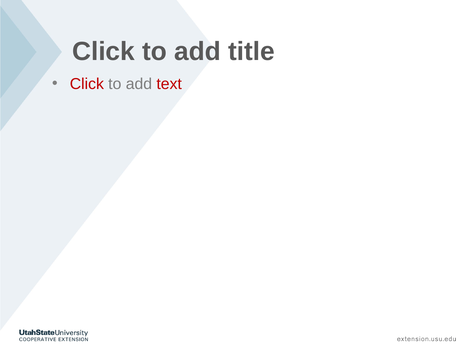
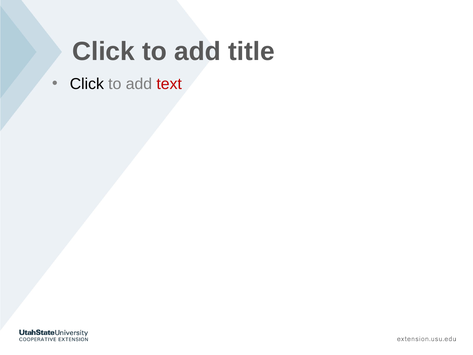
Click colour: red -> black (87, 84)
